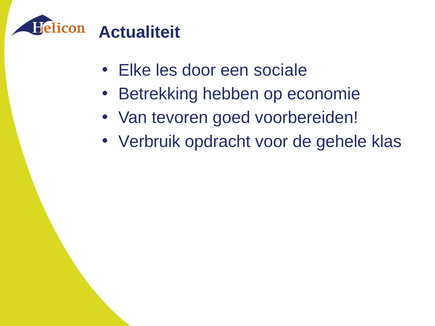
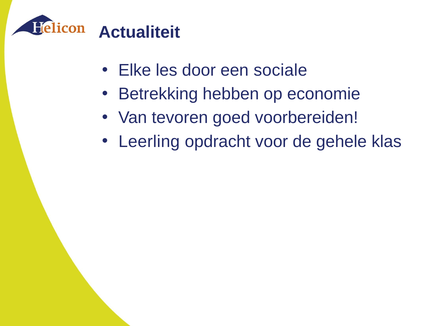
Verbruik: Verbruik -> Leerling (149, 142)
